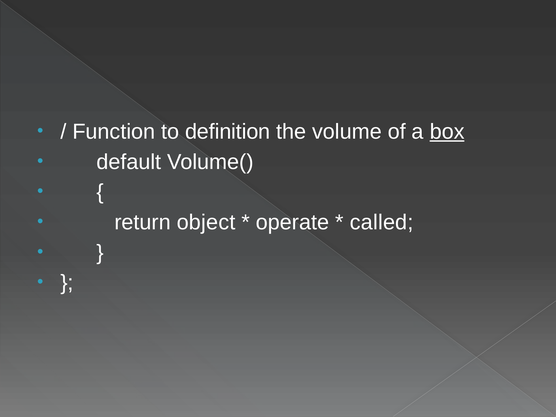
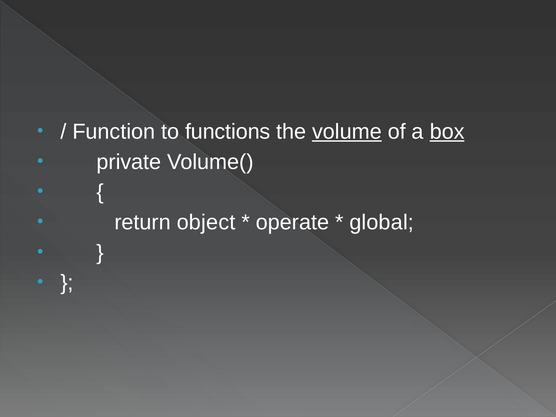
definition: definition -> functions (228, 132)
volume underline: none -> present (347, 132)
default: default -> private (129, 162)
called: called -> global (382, 222)
